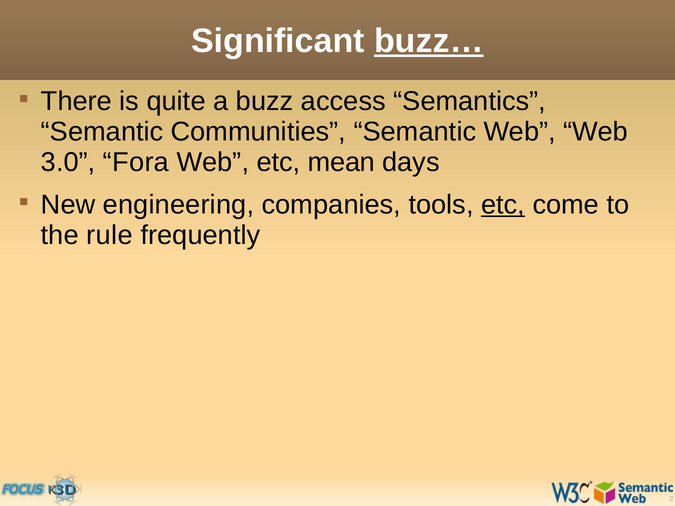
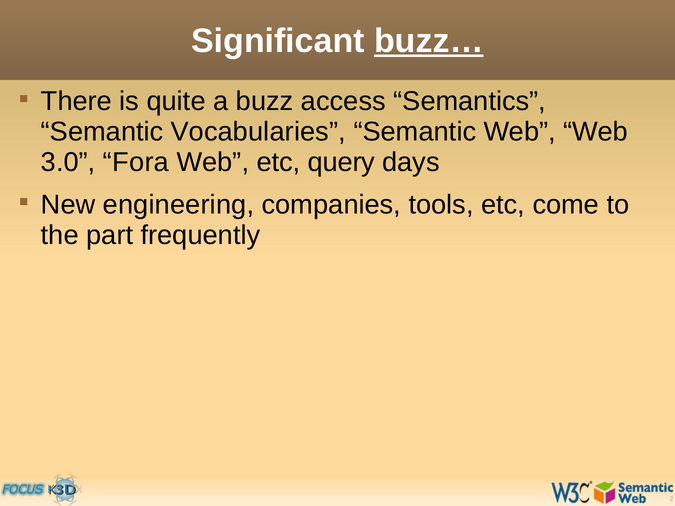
Communities: Communities -> Vocabularies (258, 132)
mean: mean -> query (341, 162)
etc underline: present -> none (503, 205)
rule: rule -> part (110, 235)
